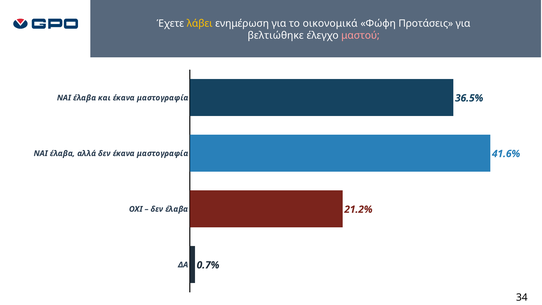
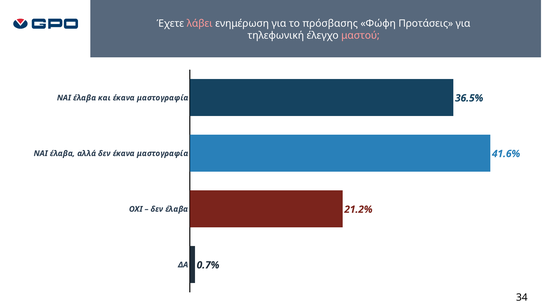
λάβει colour: yellow -> pink (200, 23)
οικονομικά: οικονομικά -> πρόσβασης (330, 23)
βελτιώθηκε: βελτιώθηκε -> τηλεφωνική (276, 36)
